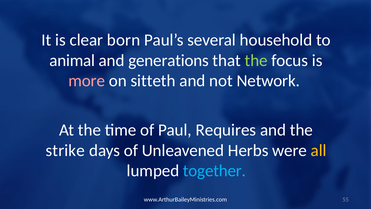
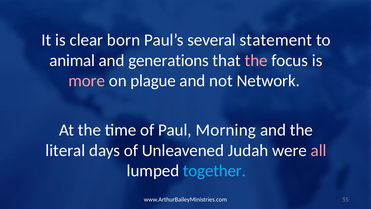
household: household -> statement (276, 40)
the colour: light green -> pink (256, 60)
sitteth: sitteth -> plague (153, 81)
Requires: Requires -> Morning (226, 130)
strike: strike -> literal (65, 150)
Herbs: Herbs -> Judah (248, 150)
all colour: yellow -> pink (319, 150)
